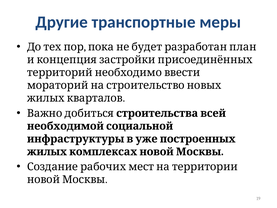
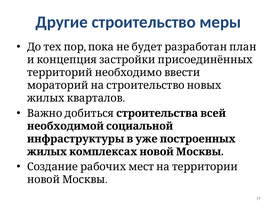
транспортные: транспортные -> строительство (144, 22)
